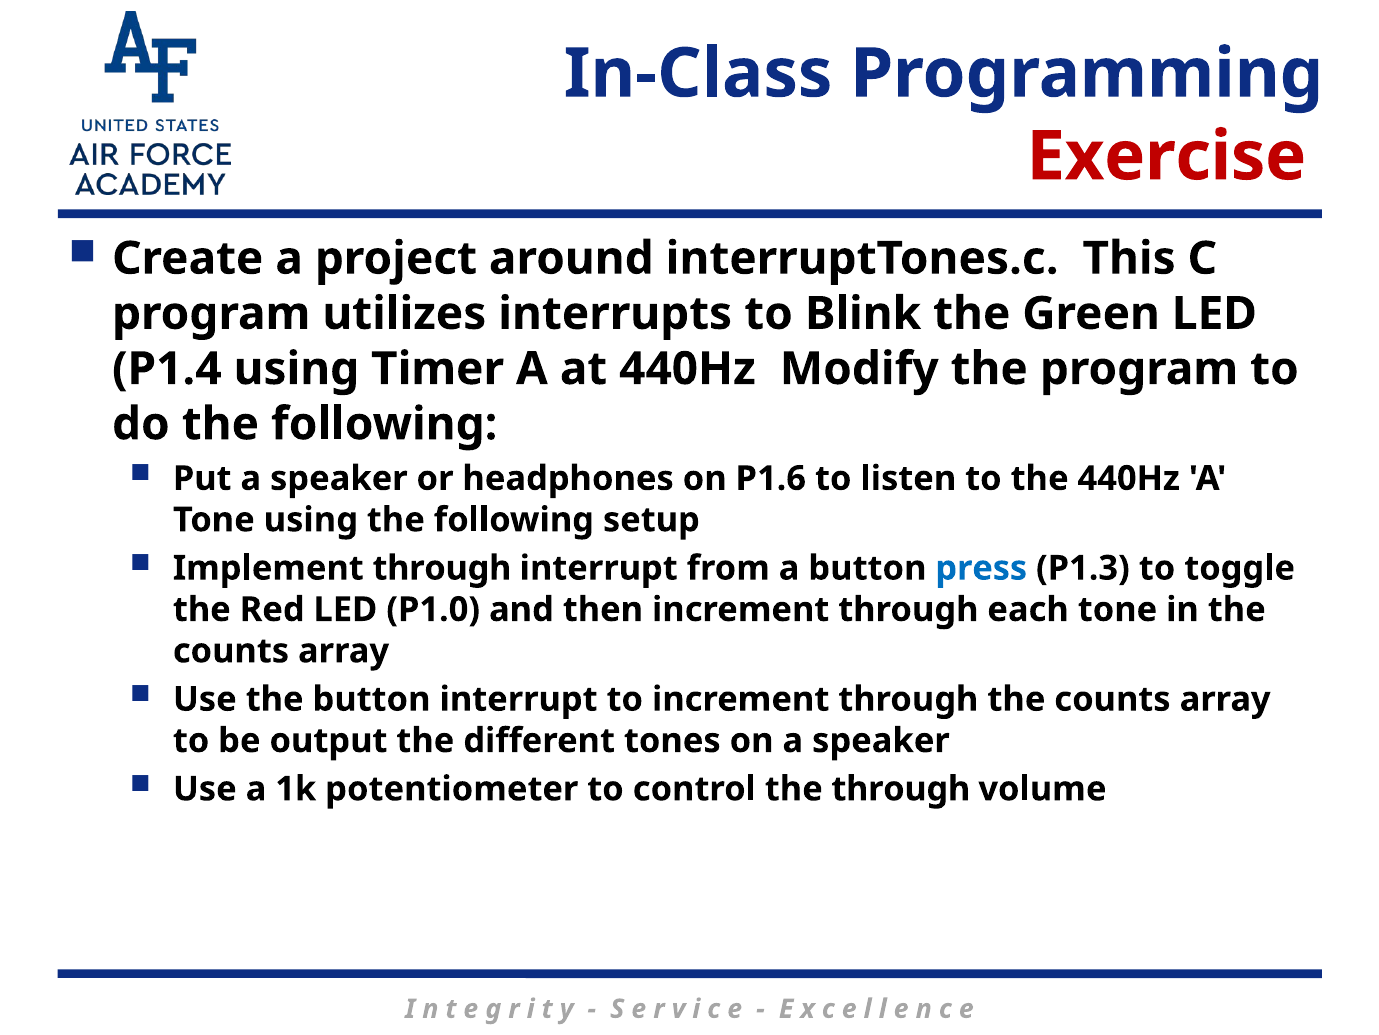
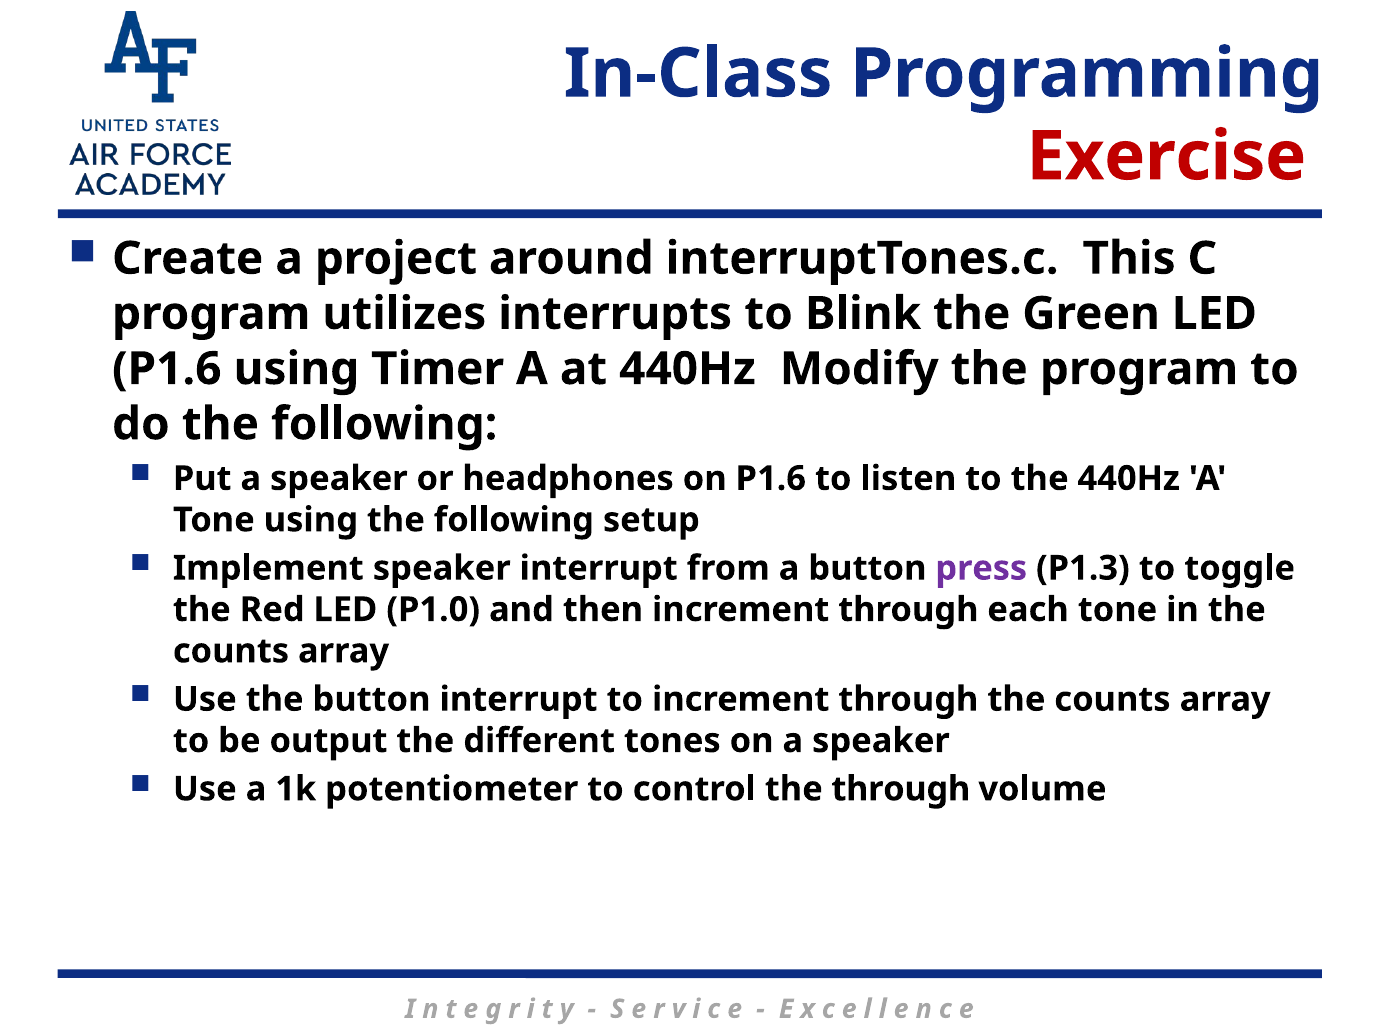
P1.4: P1.4 -> P1.6 (167, 369)
Implement through: through -> speaker (442, 568)
press colour: blue -> purple (981, 568)
